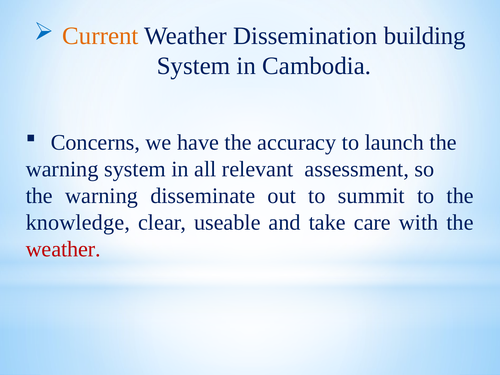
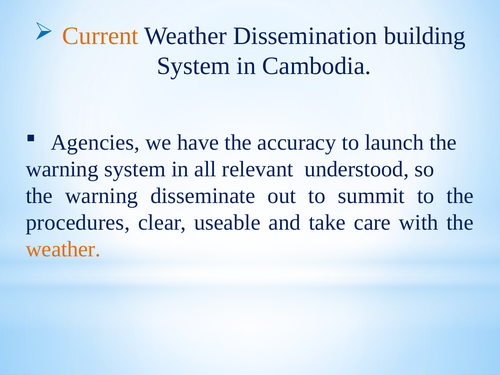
Concerns: Concerns -> Agencies (95, 142)
assessment: assessment -> understood (357, 169)
knowledge: knowledge -> procedures (78, 222)
weather colour: red -> orange (63, 249)
